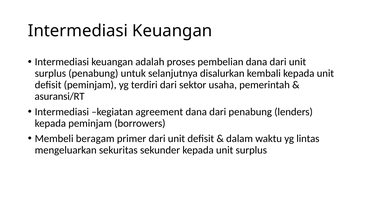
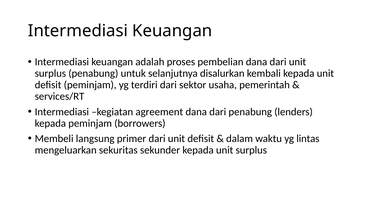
asuransi/RT: asuransi/RT -> services/RT (60, 96)
beragam: beragam -> langsung (95, 139)
